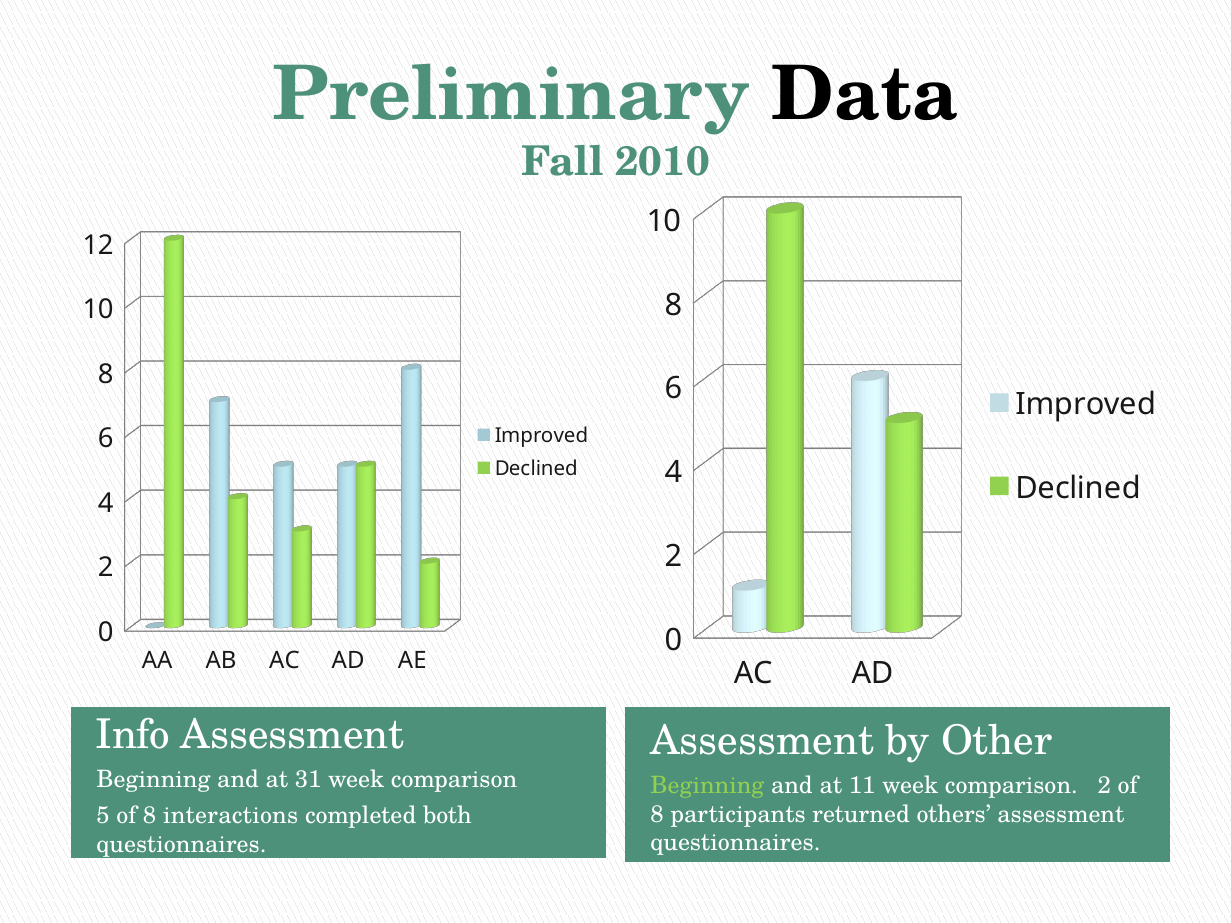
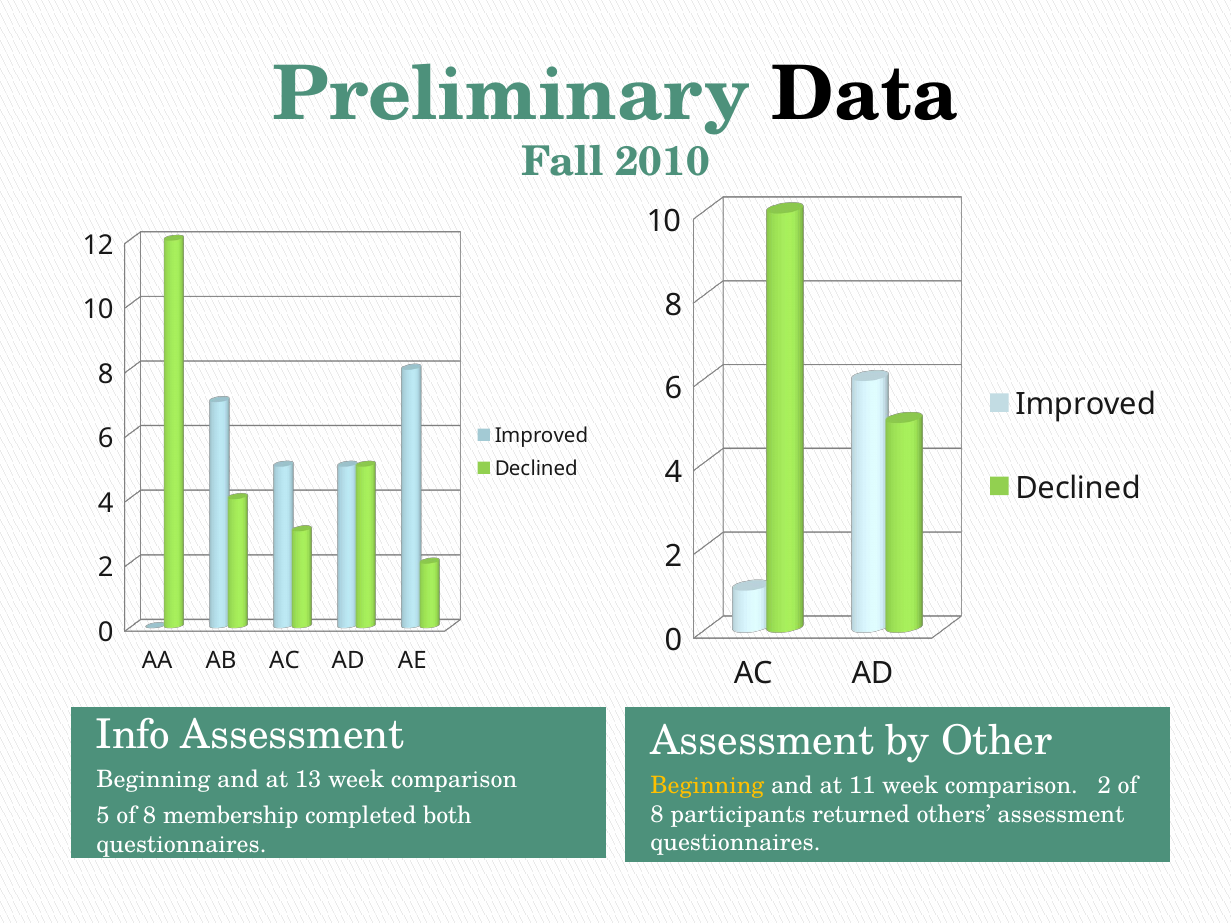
31: 31 -> 13 (308, 780)
Beginning colour: light green -> yellow (707, 786)
interactions: interactions -> membership (231, 816)
